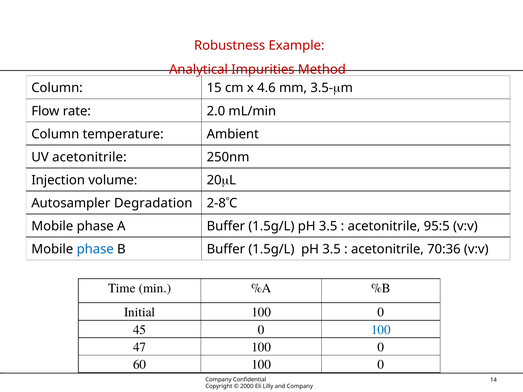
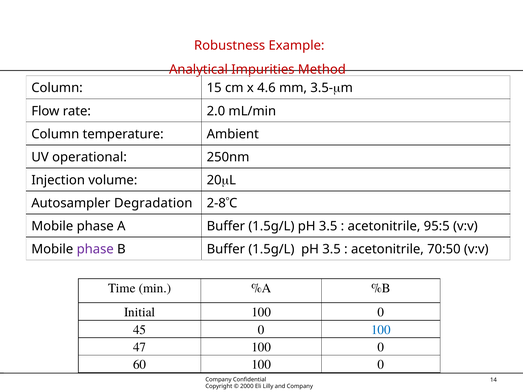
UV acetonitrile: acetonitrile -> operational (89, 157)
phase colour: blue -> purple (95, 249)
70:36: 70:36 -> 70:50 (444, 249)
